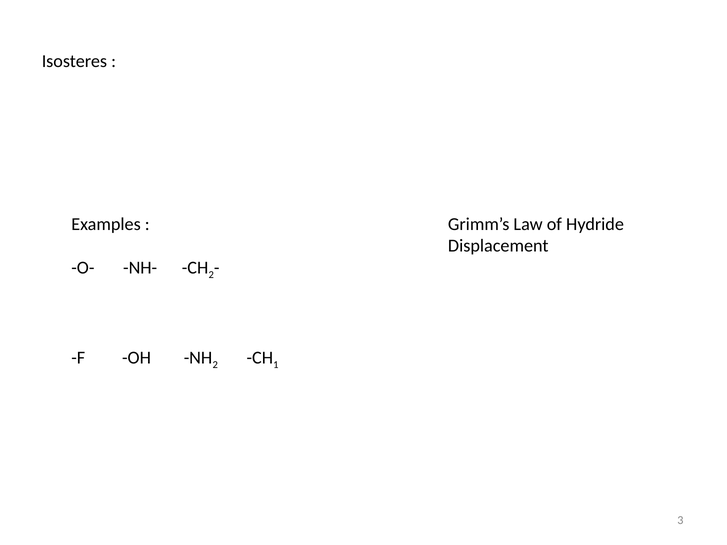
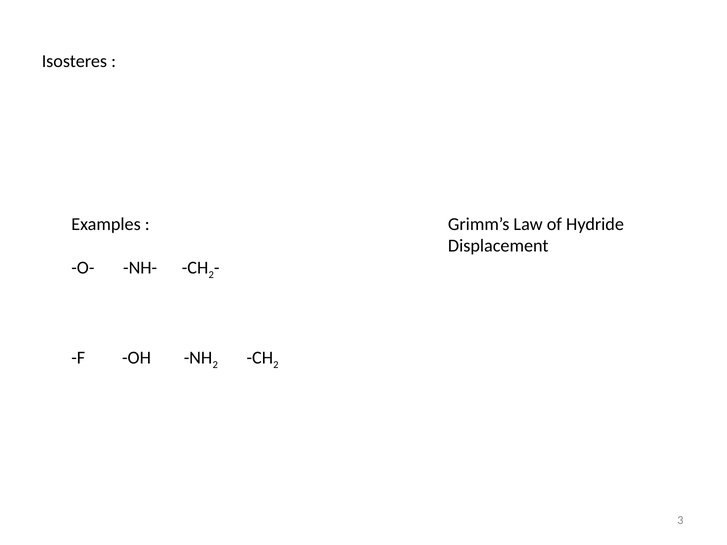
1: 1 -> 2 (276, 365)
